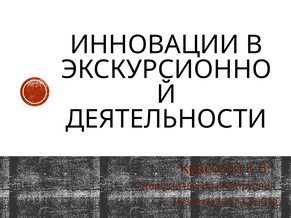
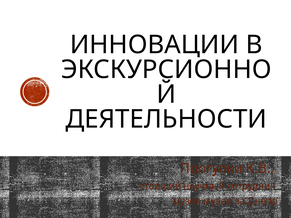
Красотой: Красотой -> Прогулки (211, 169)
